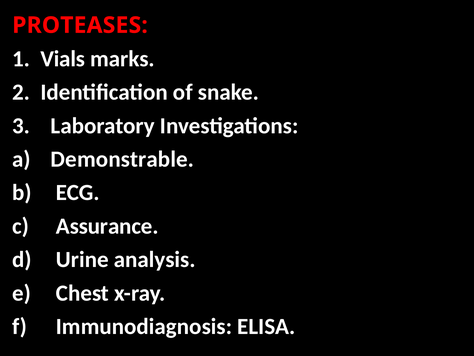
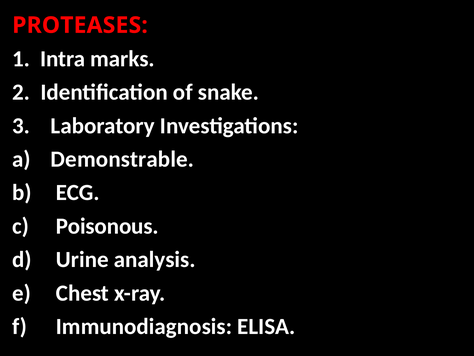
Vials: Vials -> Intra (63, 59)
Assurance: Assurance -> Poisonous (107, 226)
